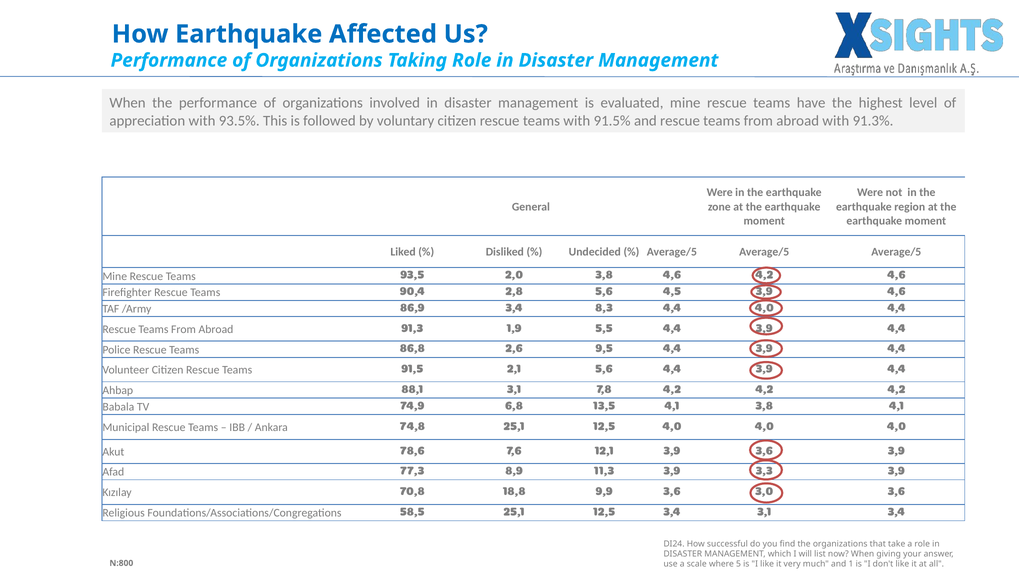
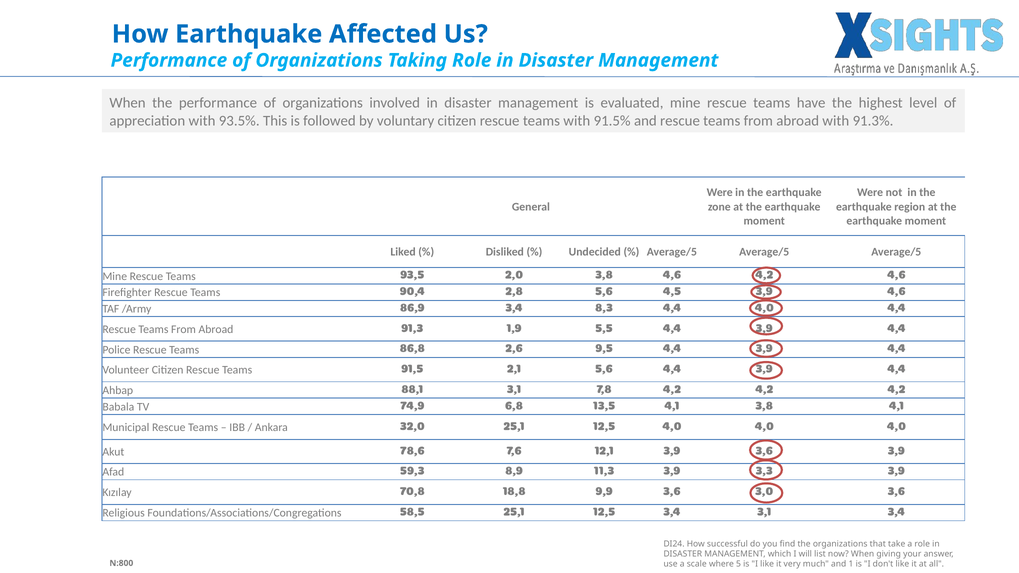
74,8: 74,8 -> 32,0 (412, 427)
77,3: 77,3 -> 59,3 (412, 471)
